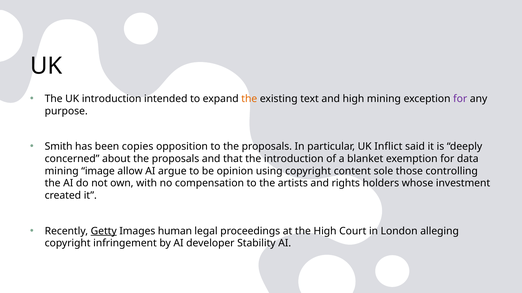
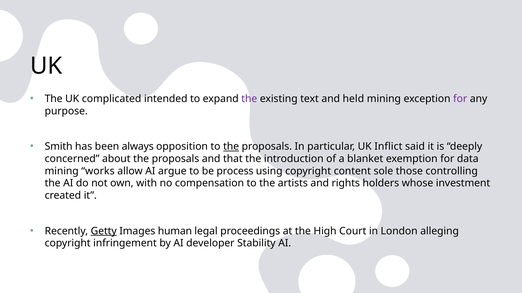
UK introduction: introduction -> complicated (112, 99)
the colour: orange -> purple (249, 99)
and high: high -> held (353, 99)
copies: copies -> always (138, 147)
the underline: none -> present (231, 147)
image: image -> works (98, 171)
opinion: opinion -> process (235, 171)
